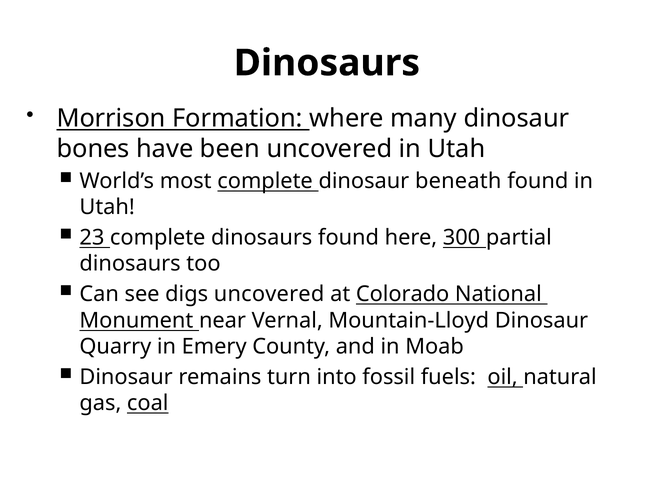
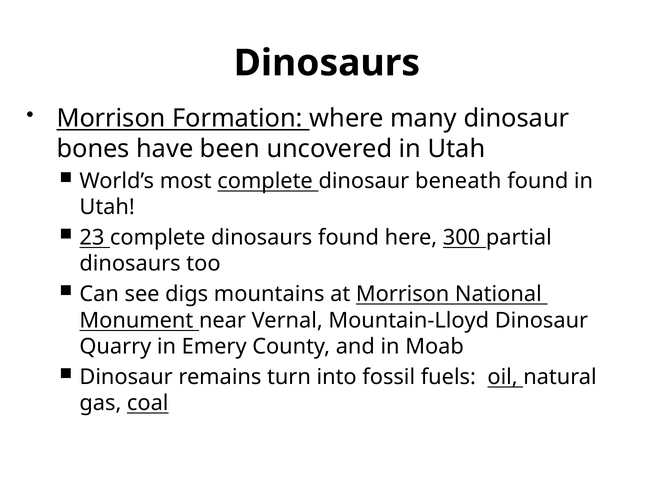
digs uncovered: uncovered -> mountains (269, 295)
at Colorado: Colorado -> Morrison (403, 295)
